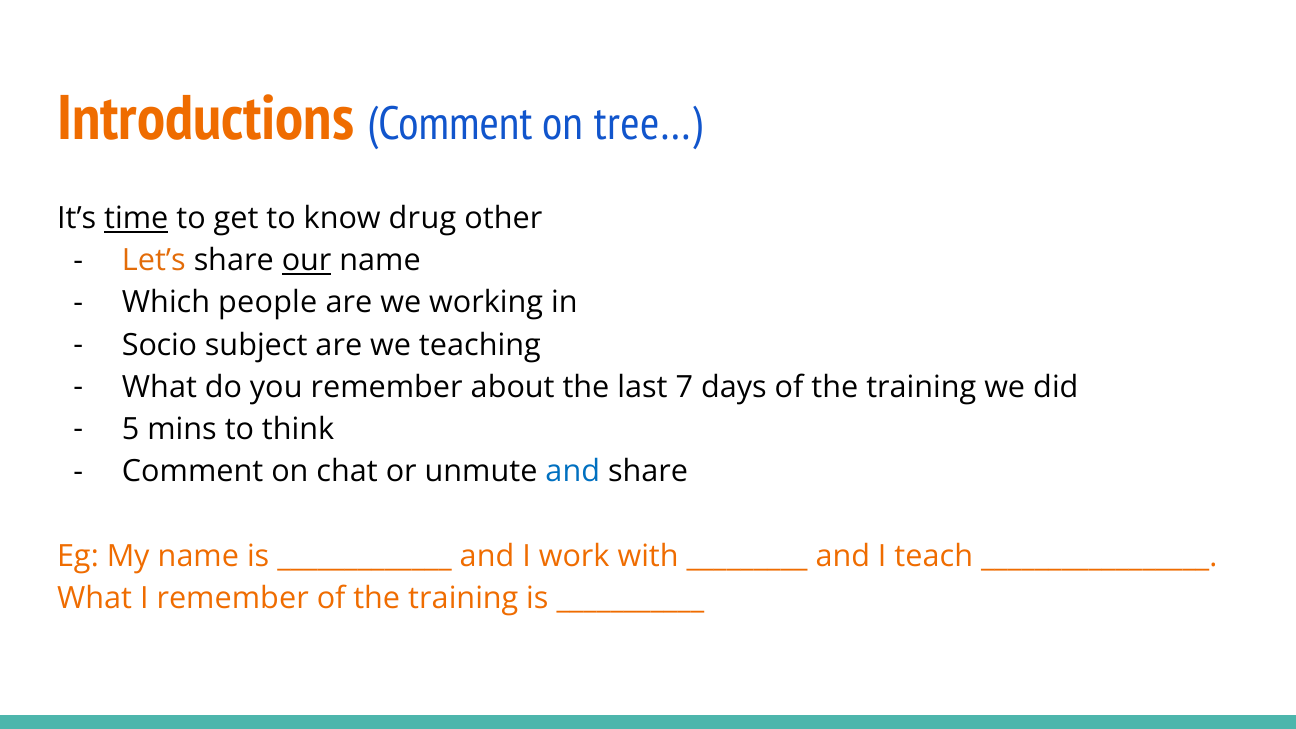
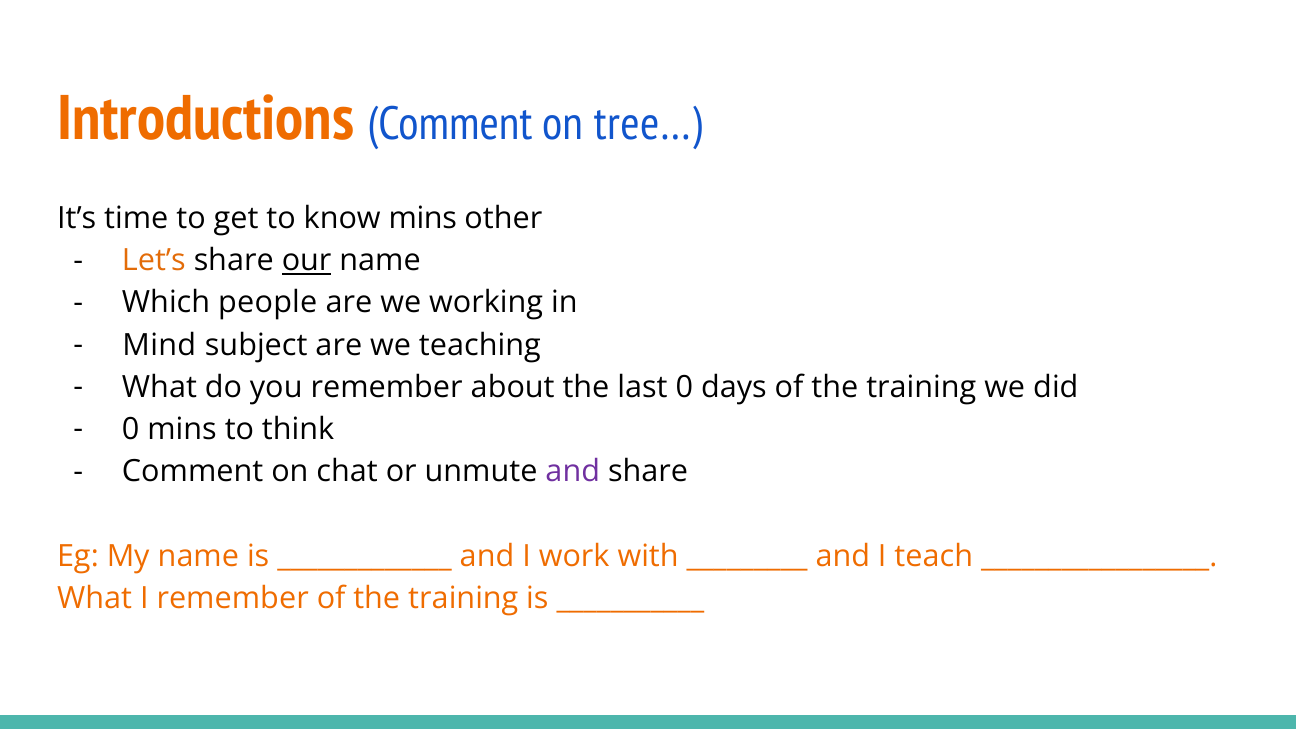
time underline: present -> none (136, 218)
know drug: drug -> mins (423, 218)
Socio: Socio -> Mind (159, 345)
last 7: 7 -> 0 (684, 387)
5: 5 -> 0 (131, 429)
and colour: blue -> purple (573, 472)
